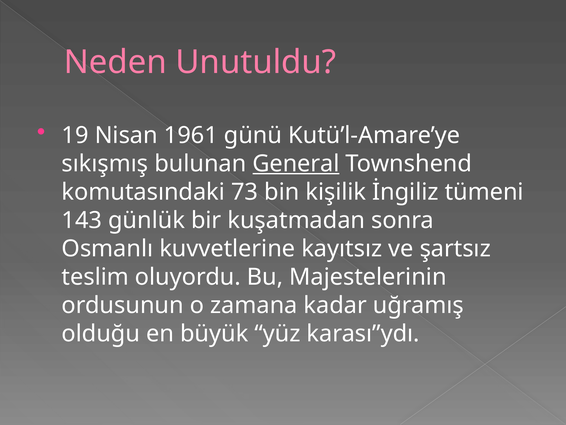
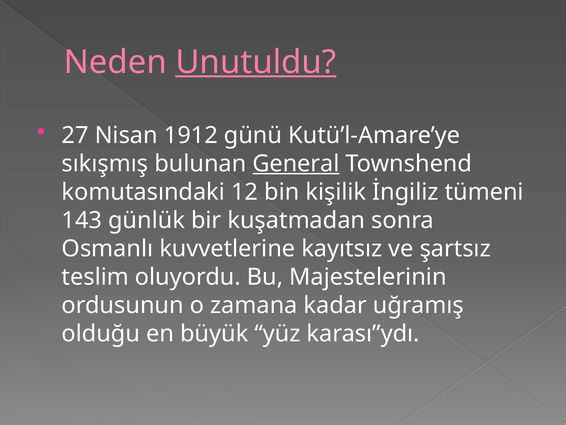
Unutuldu underline: none -> present (256, 62)
19: 19 -> 27 (75, 135)
1961: 1961 -> 1912 (191, 135)
73: 73 -> 12 (245, 192)
